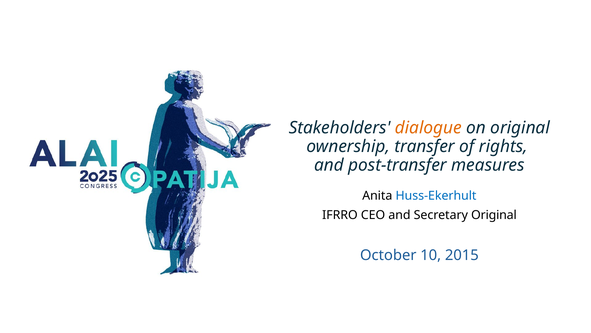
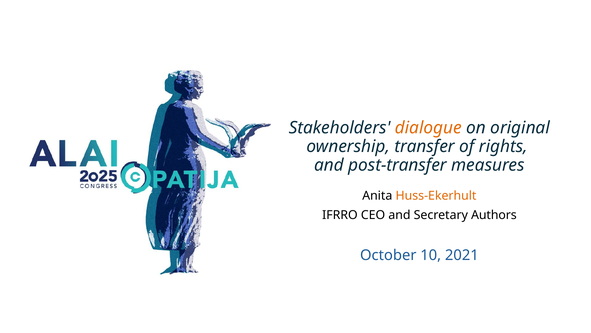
Huss-Ekerhult colour: blue -> orange (436, 195)
Secretary Original: Original -> Authors (494, 215)
2015: 2015 -> 2021 (462, 255)
